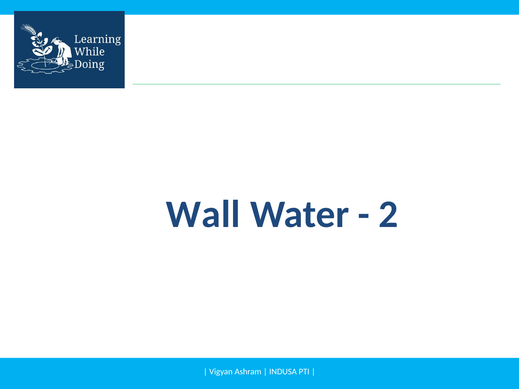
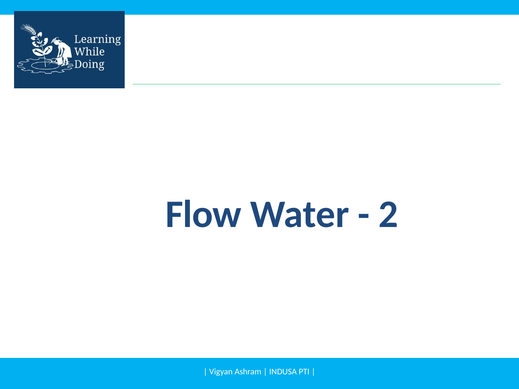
Wall: Wall -> Flow (204, 215)
